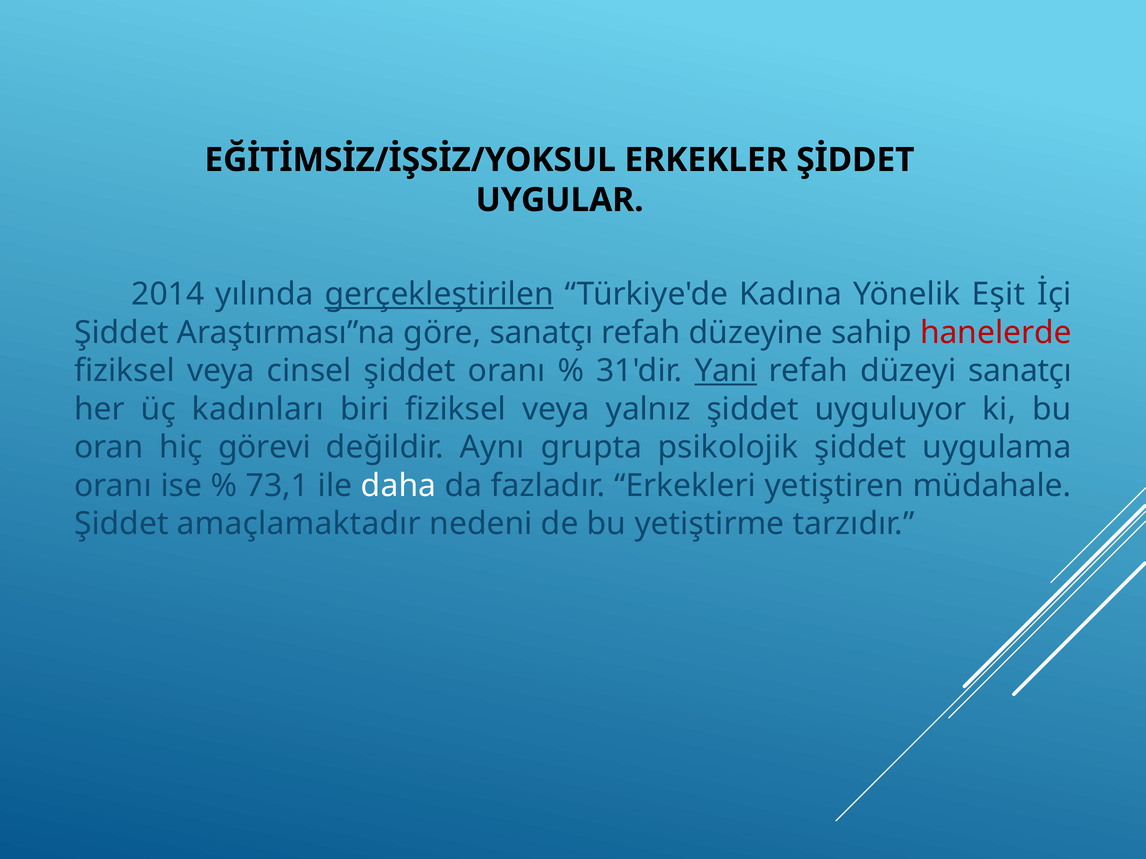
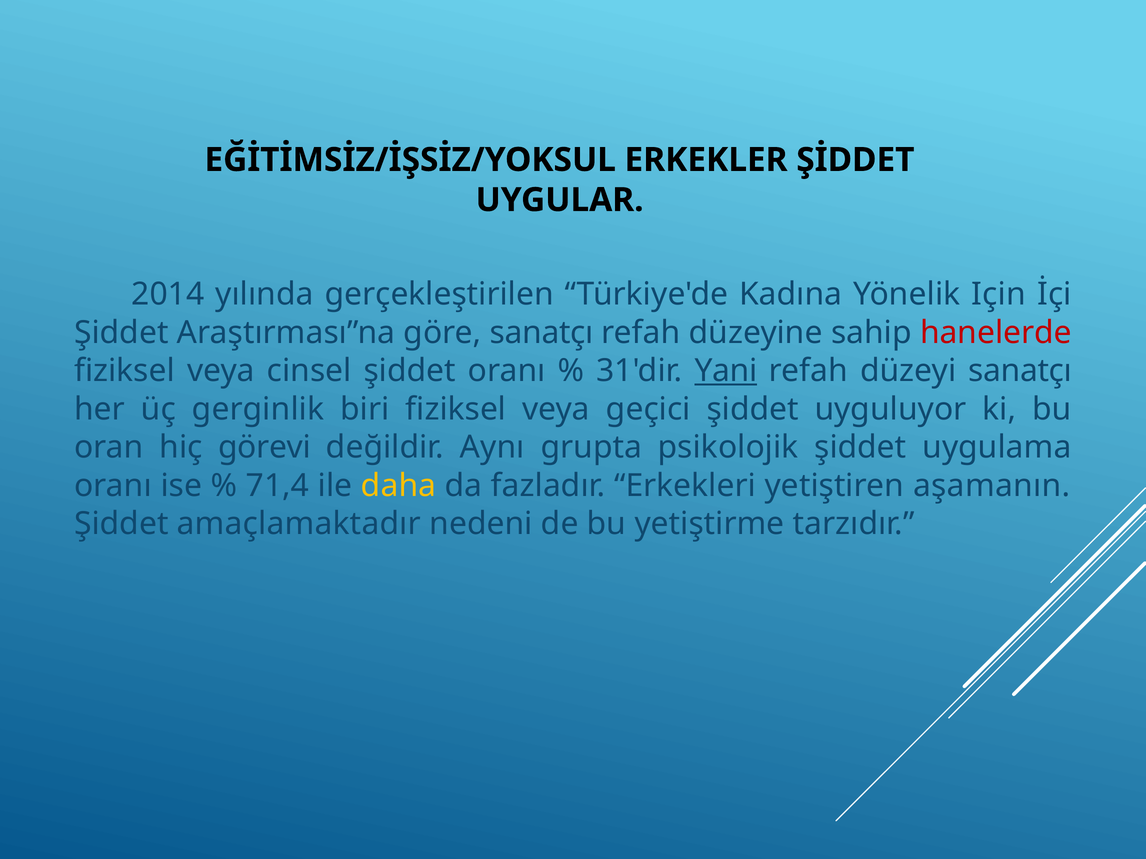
gerçekleştirilen underline: present -> none (439, 295)
Eşit: Eşit -> Için (999, 295)
kadınları: kadınları -> gerginlik (258, 409)
yalnız: yalnız -> geçici (648, 409)
73,1: 73,1 -> 71,4 (277, 486)
daha colour: white -> yellow (399, 486)
müdahale: müdahale -> aşamanın (992, 486)
